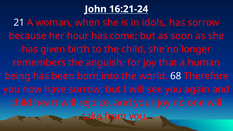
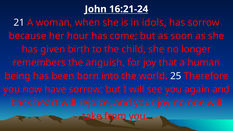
68: 68 -> 25 (176, 76)
child: child -> back (21, 103)
